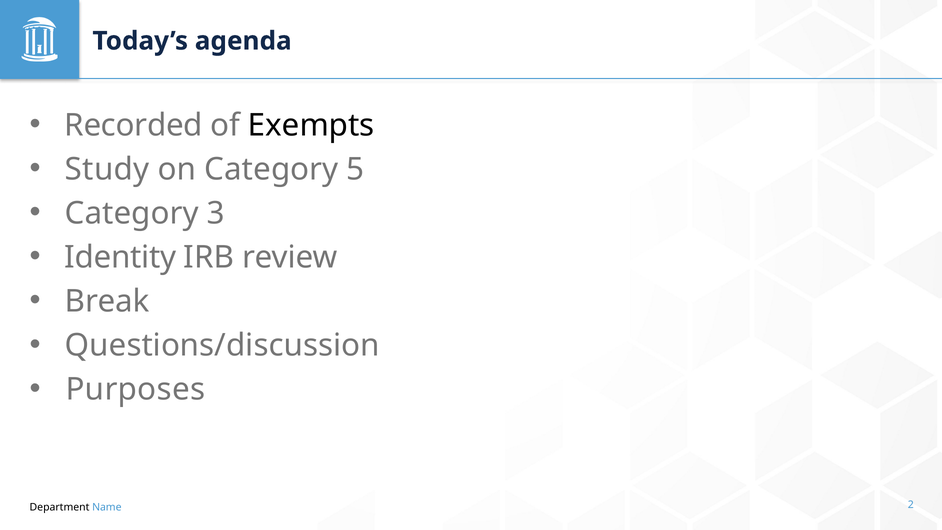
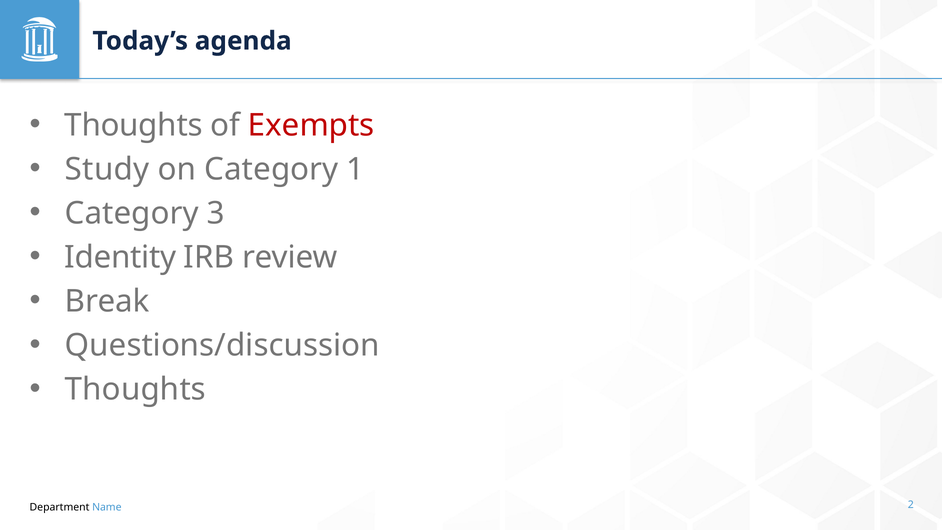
Recorded: Recorded -> Thoughts (134, 125)
Exempts colour: black -> red (311, 125)
5: 5 -> 1 (355, 169)
Purposes: Purposes -> Thoughts (135, 389)
